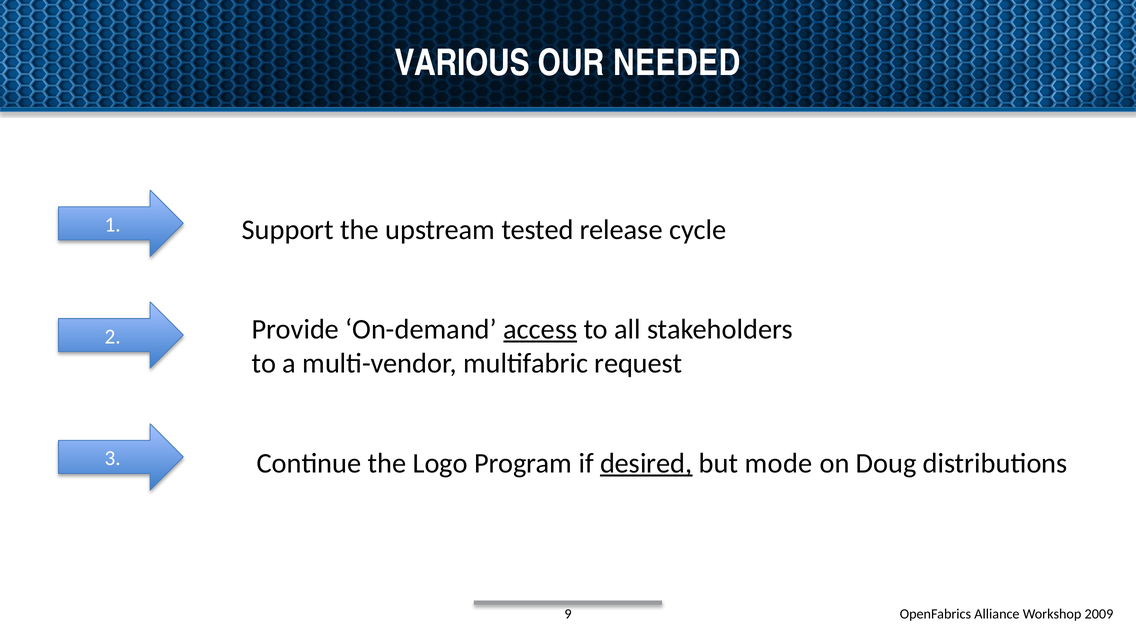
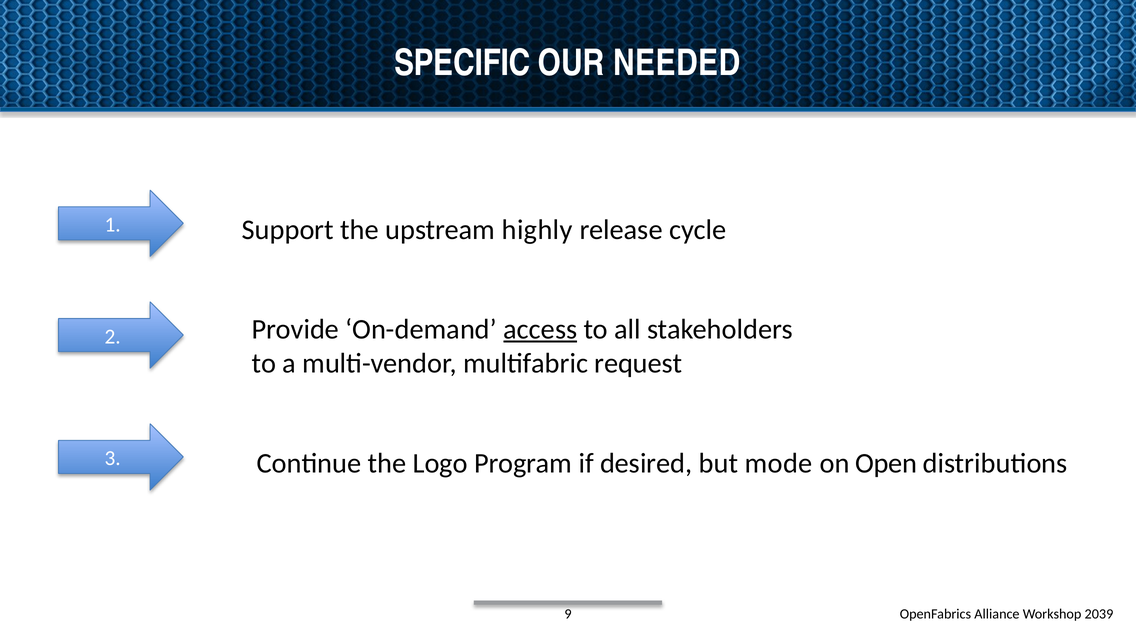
VARIOUS: VARIOUS -> SPECIFIC (462, 63)
tested: tested -> highly (537, 230)
desired underline: present -> none (646, 463)
Doug: Doug -> Open (886, 463)
2009: 2009 -> 2039 (1099, 614)
